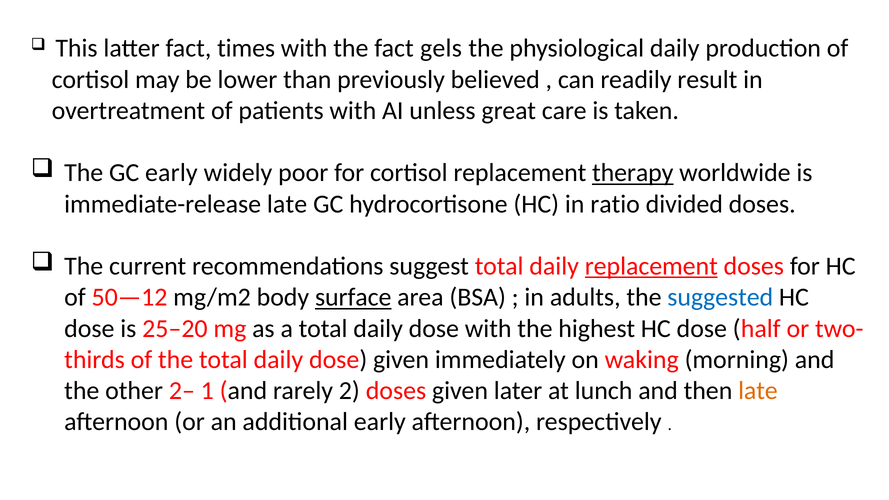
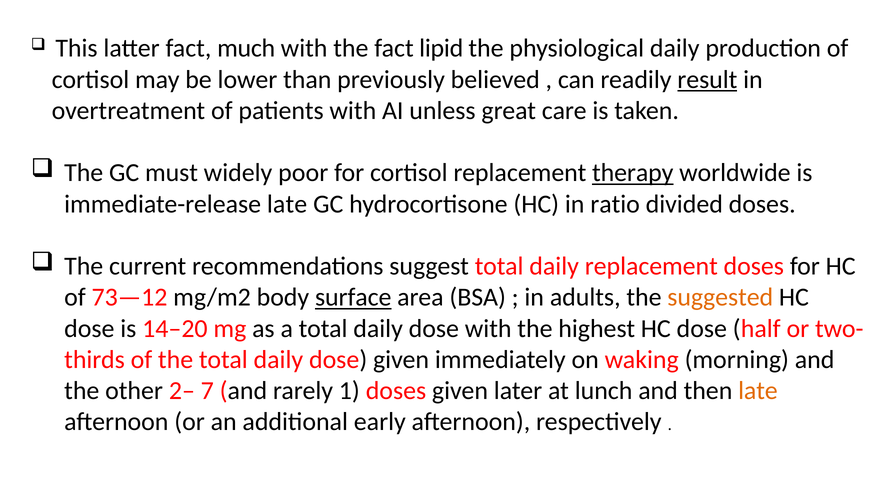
times: times -> much (246, 48)
gels: gels -> lipid (441, 48)
result underline: none -> present (707, 80)
GC early: early -> must (172, 173)
replacement underline: present -> none (651, 266)
50—12: 50—12 -> 73—12 (130, 297)
suggested colour: blue -> orange (720, 297)
25–20: 25–20 -> 14–20 (175, 329)
1: 1 -> 7 (207, 391)
2: 2 -> 1 (349, 391)
